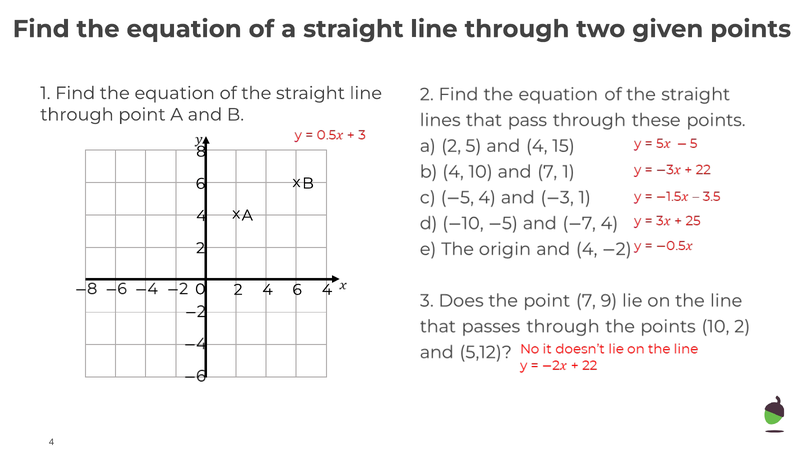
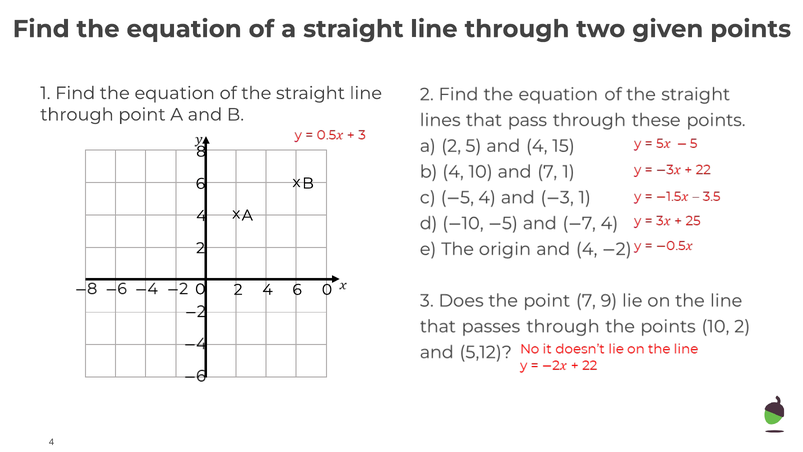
4 6 4: 4 -> 0 (327, 290)
